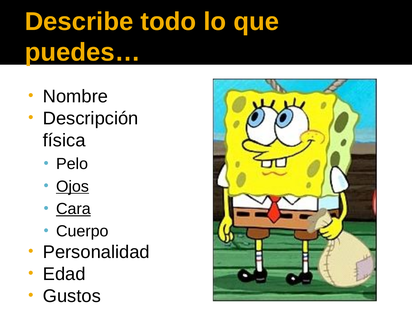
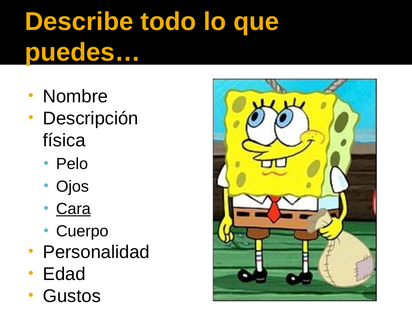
Ojos underline: present -> none (72, 186)
